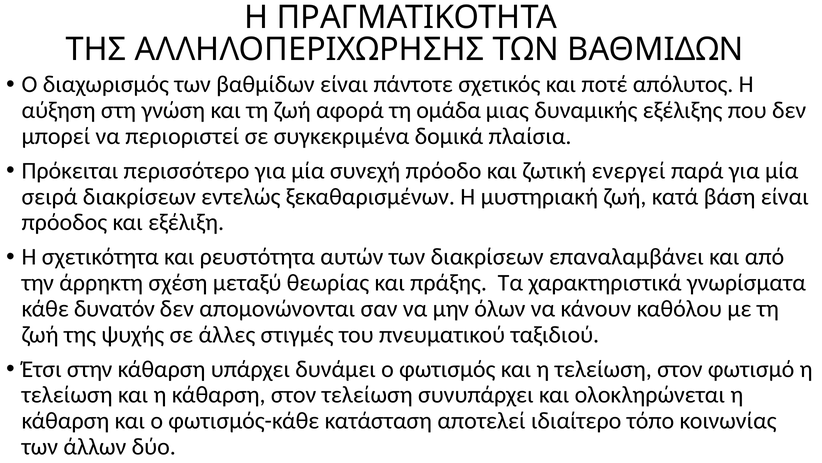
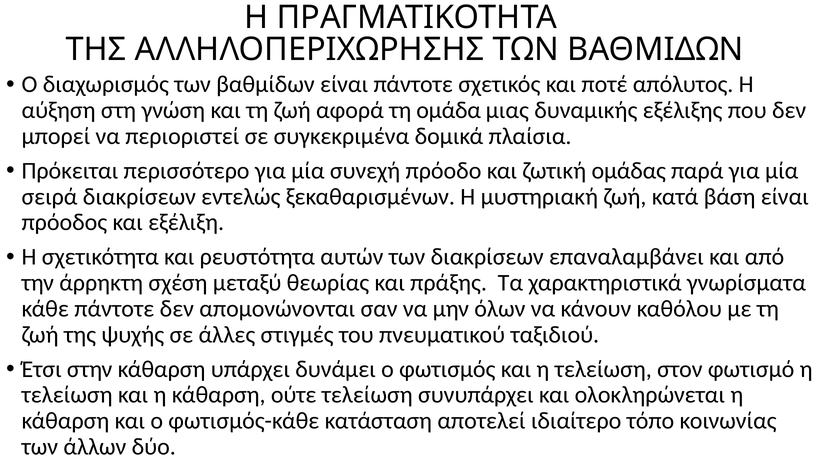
ενεργεί: ενεργεί -> ομάδας (629, 171)
κάθε δυνατόν: δυνατόν -> πάντοτε (114, 308)
κάθαρση στον: στον -> ούτε (294, 394)
